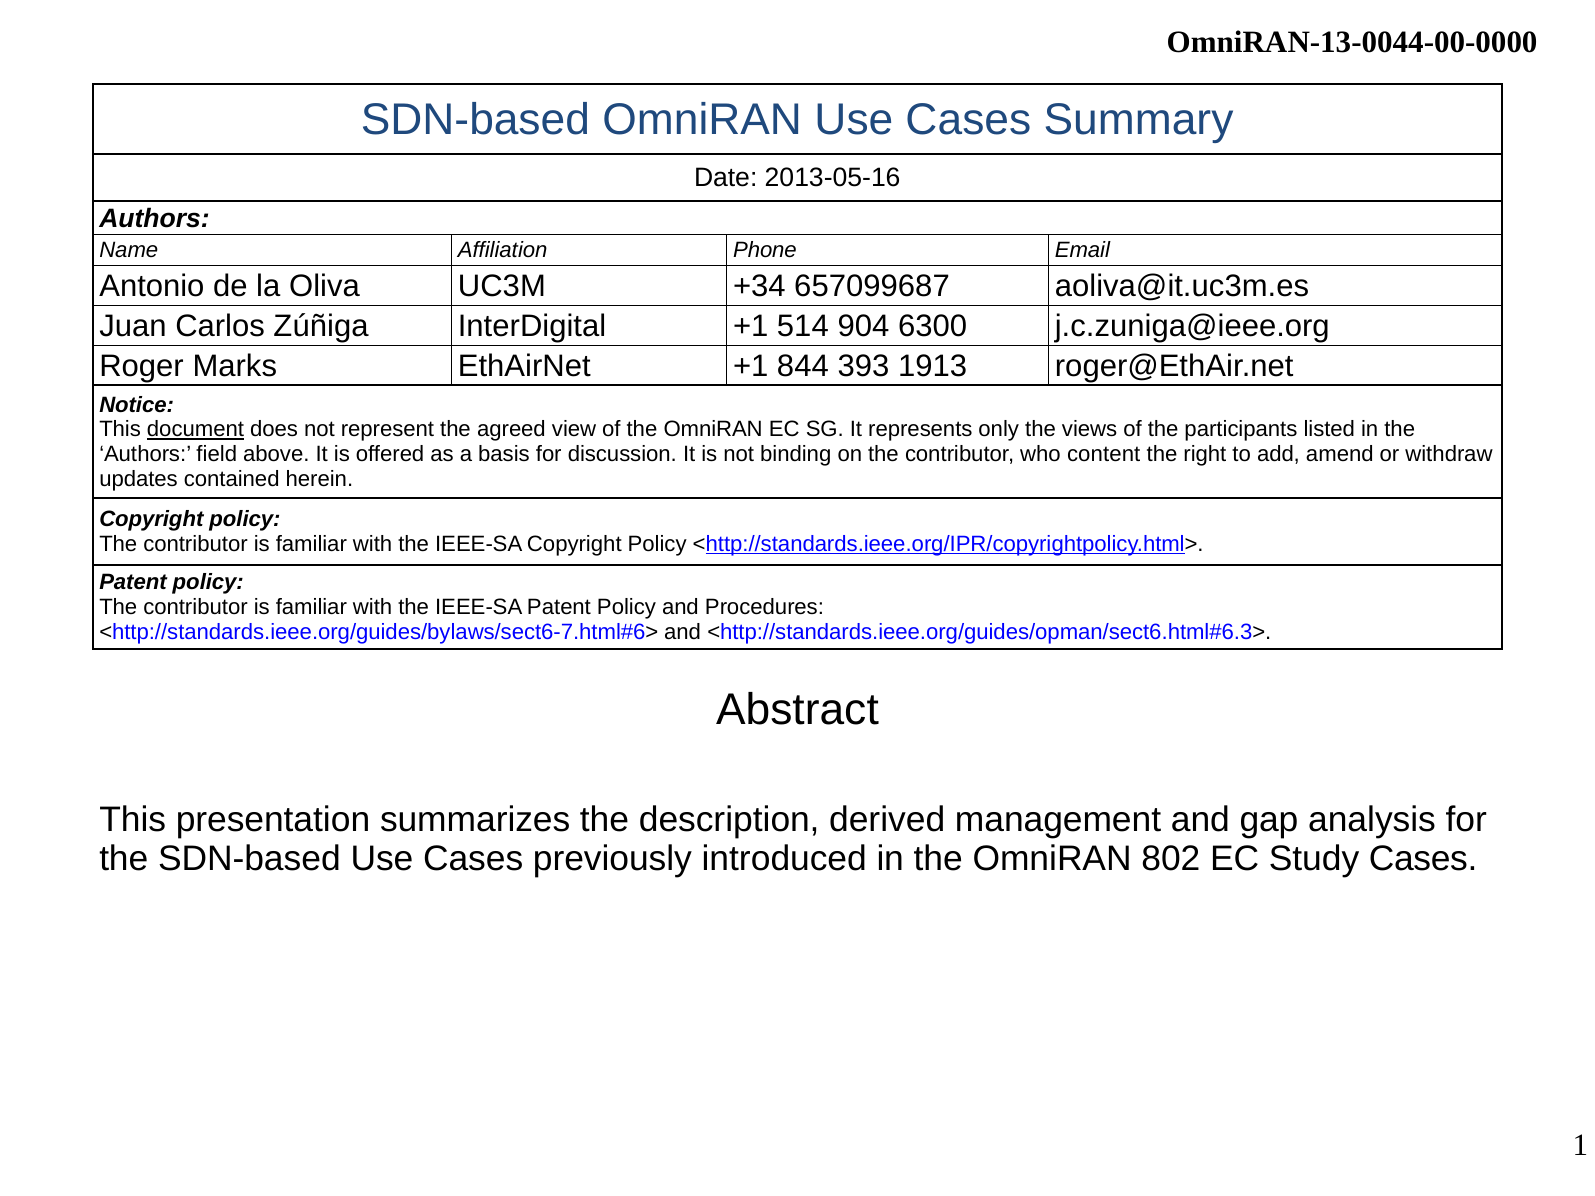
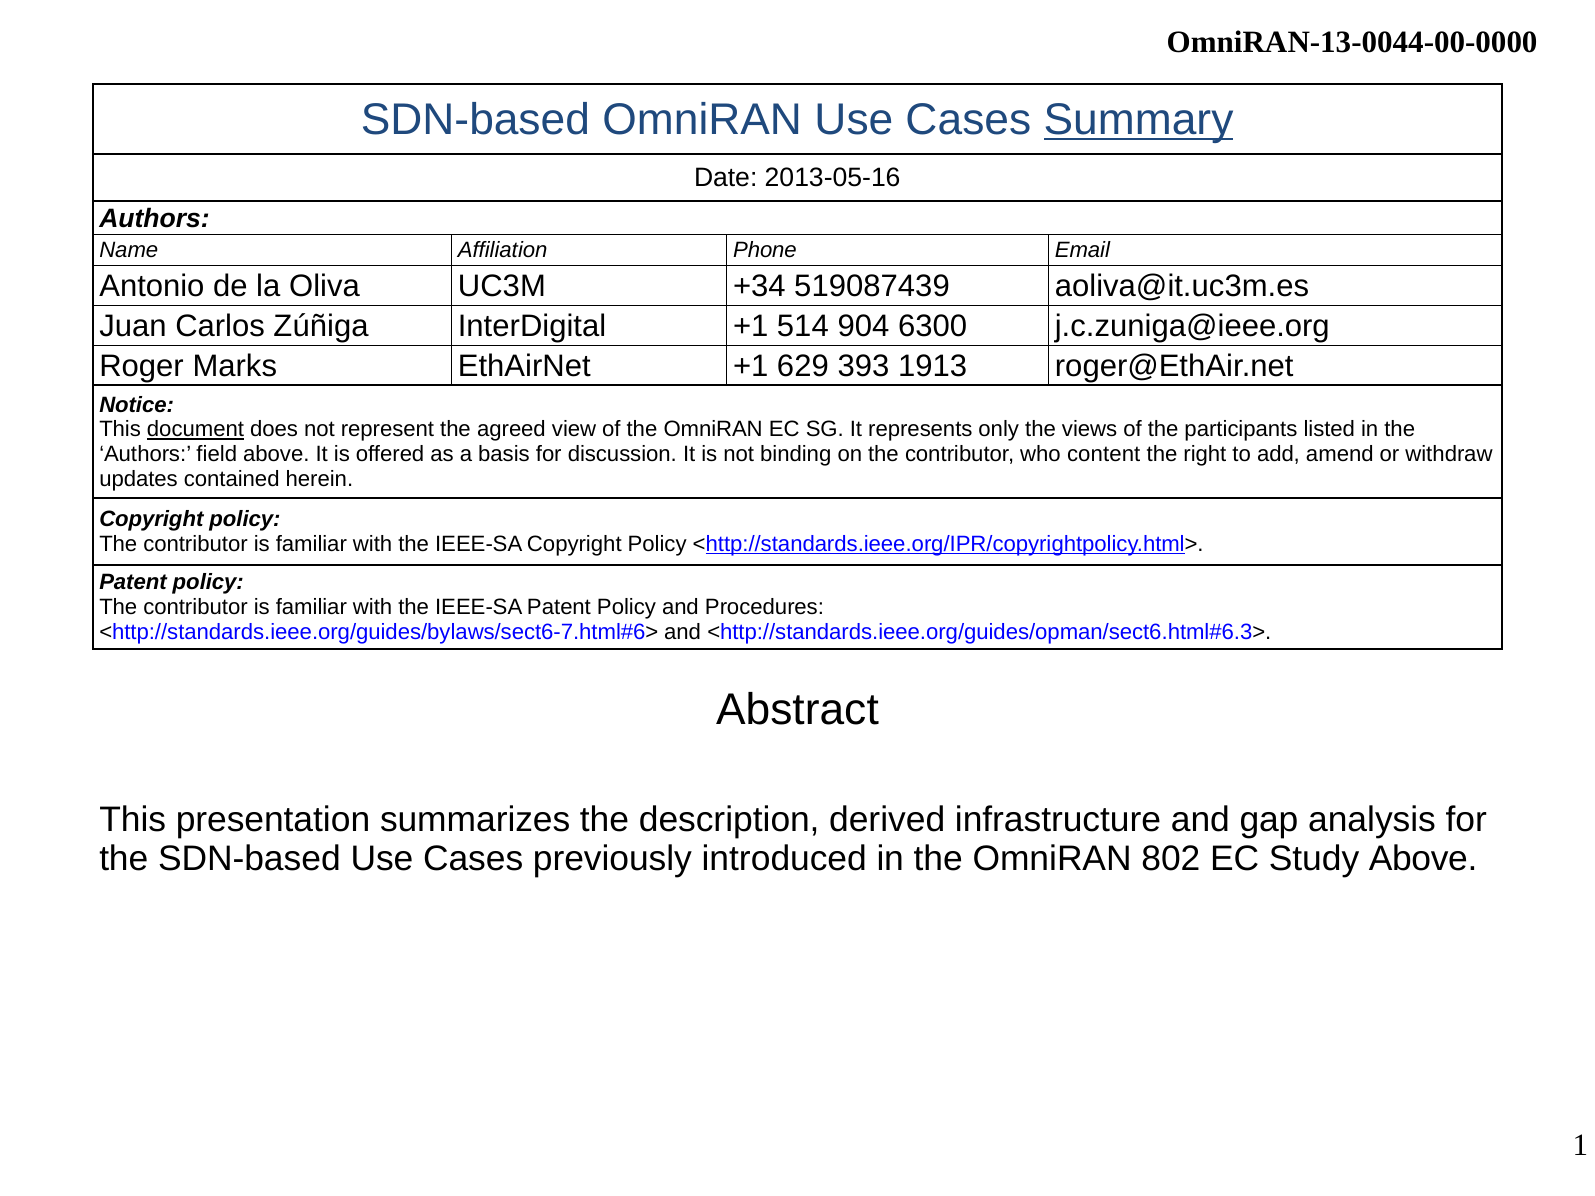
Summary underline: none -> present (1139, 120)
657099687: 657099687 -> 519087439 (872, 286)
844: 844 -> 629 (803, 366)
management: management -> infrastructure (1058, 820)
Study Cases: Cases -> Above (1423, 859)
